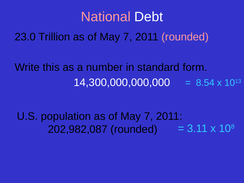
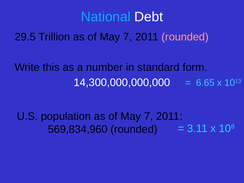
National colour: pink -> light blue (106, 17)
23.0: 23.0 -> 29.5 (25, 37)
8.54: 8.54 -> 6.65 (205, 83)
202,982,087: 202,982,087 -> 569,834,960 (78, 129)
